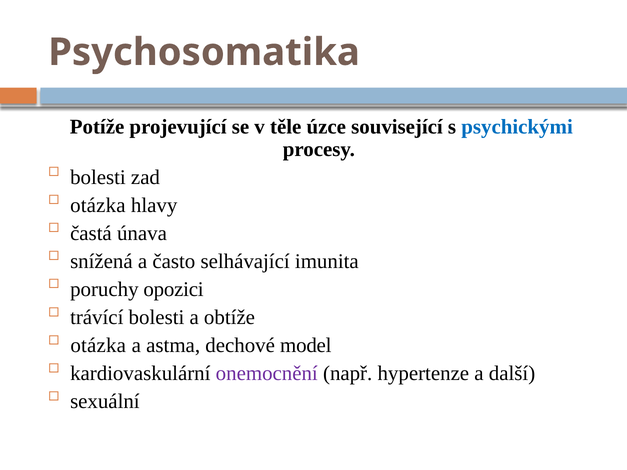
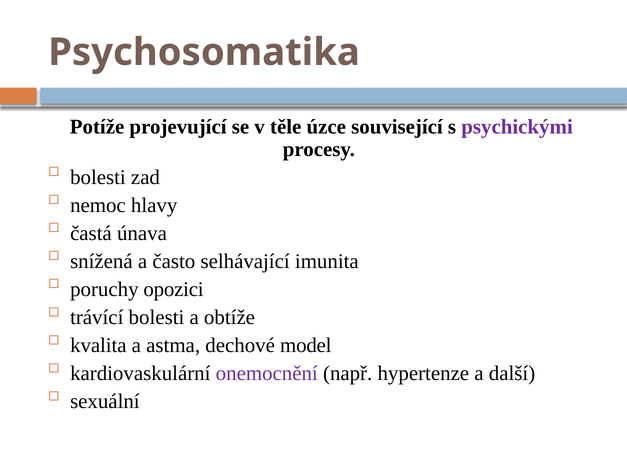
psychickými colour: blue -> purple (517, 127)
otázka: otázka -> nemoc (98, 205)
otázka: otázka -> kvalita (98, 346)
